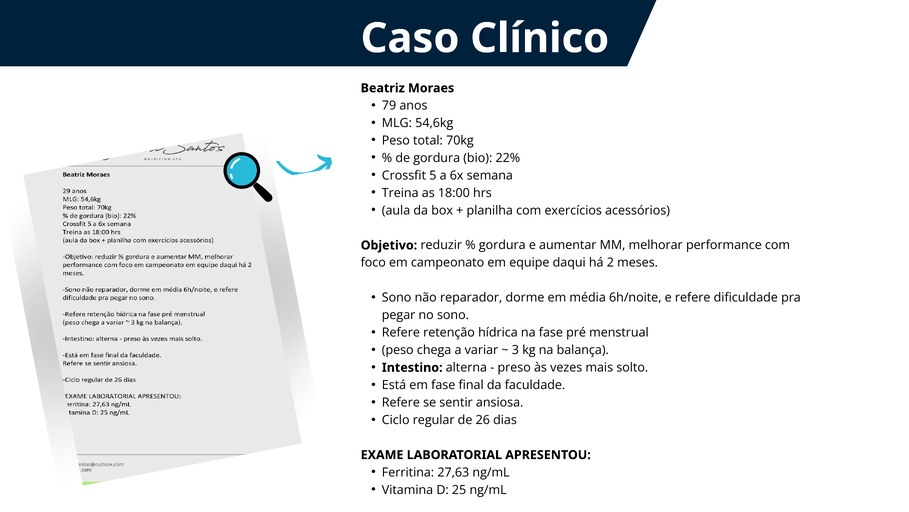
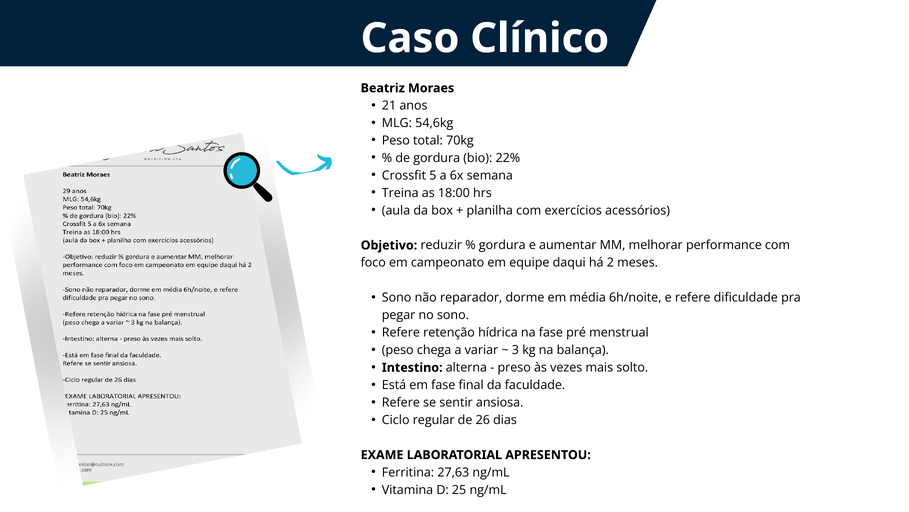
79: 79 -> 21 (389, 105)
